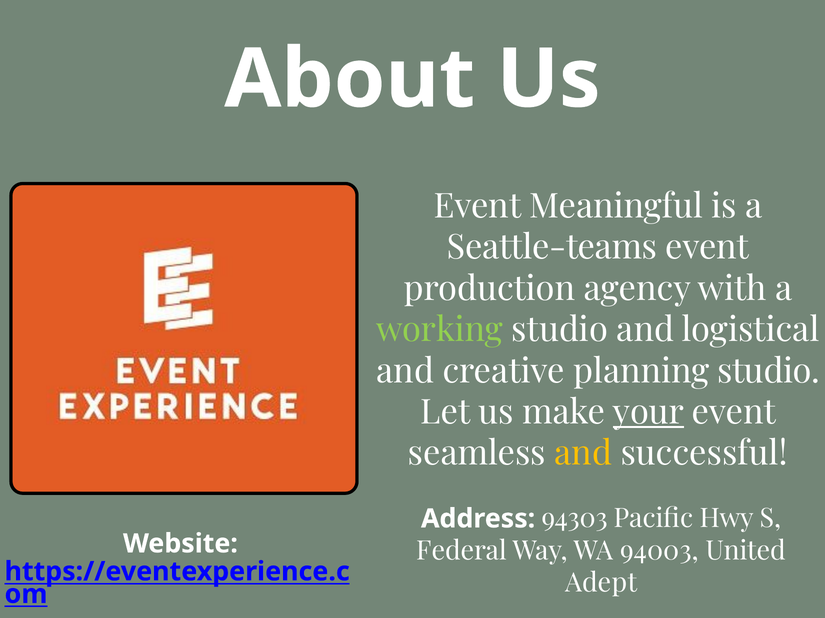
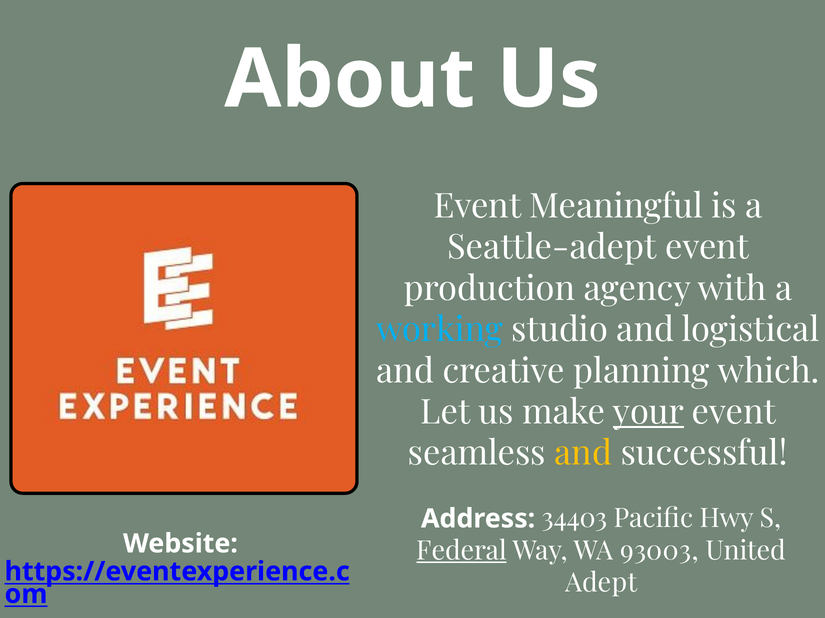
Seattle-teams: Seattle-teams -> Seattle-adept (552, 248)
working colour: light green -> light blue (440, 330)
planning studio: studio -> which (769, 372)
94303: 94303 -> 34403 (575, 519)
Federal underline: none -> present (462, 551)
94003: 94003 -> 93003 (659, 551)
